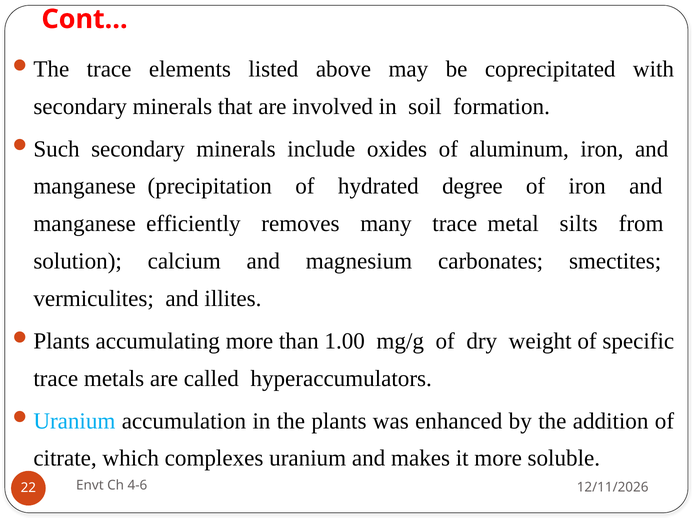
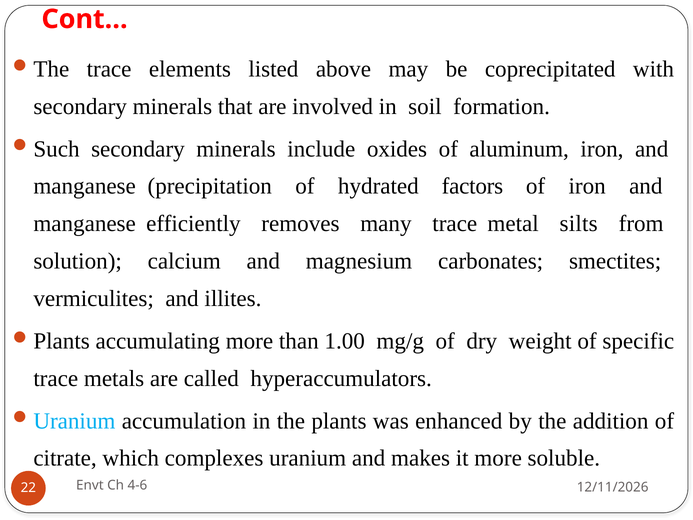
degree: degree -> factors (472, 186)
